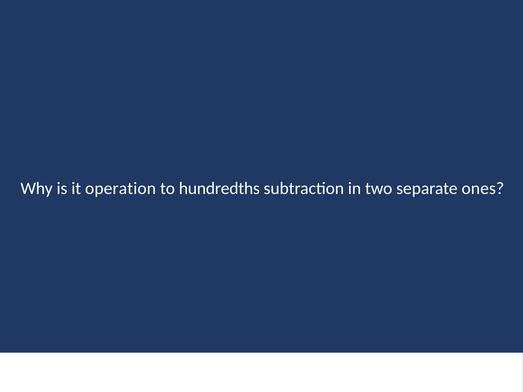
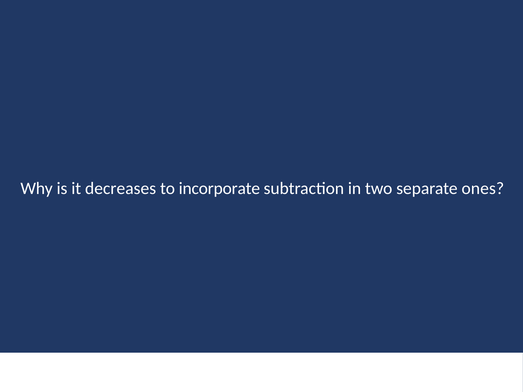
operation: operation -> decreases (121, 189)
hundredths: hundredths -> incorporate (219, 189)
